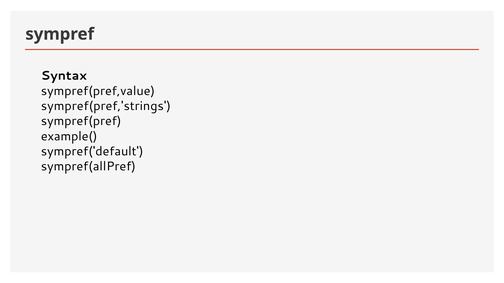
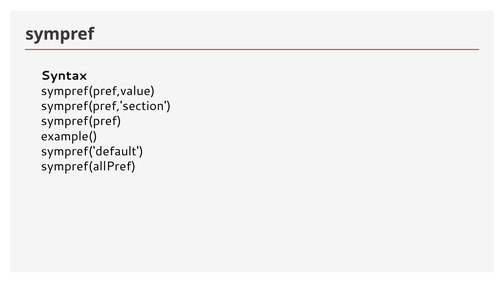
sympref(pref,'strings: sympref(pref,'strings -> sympref(pref,'section (106, 106)
